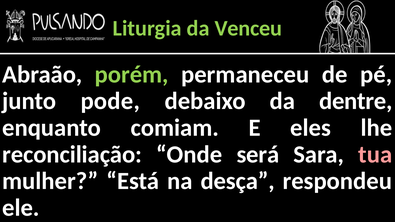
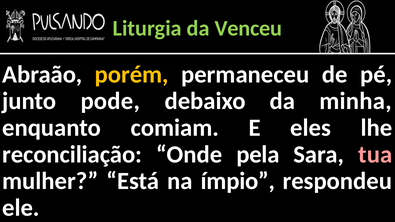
porém colour: light green -> yellow (132, 75)
dentre: dentre -> minha (356, 101)
será: será -> pela (258, 154)
desça: desça -> ímpio (238, 181)
